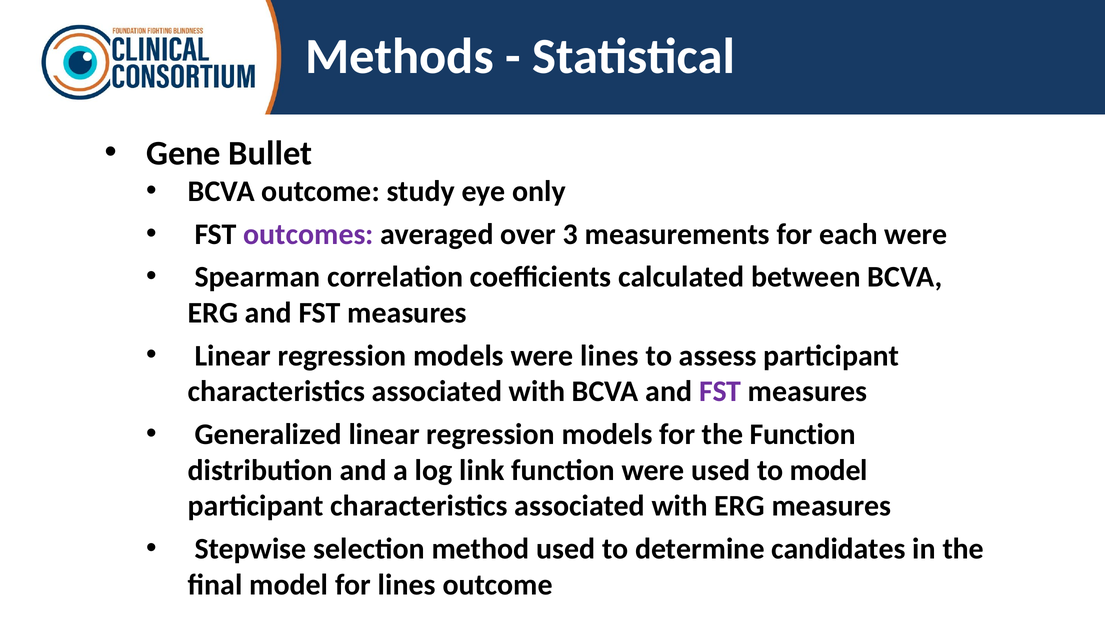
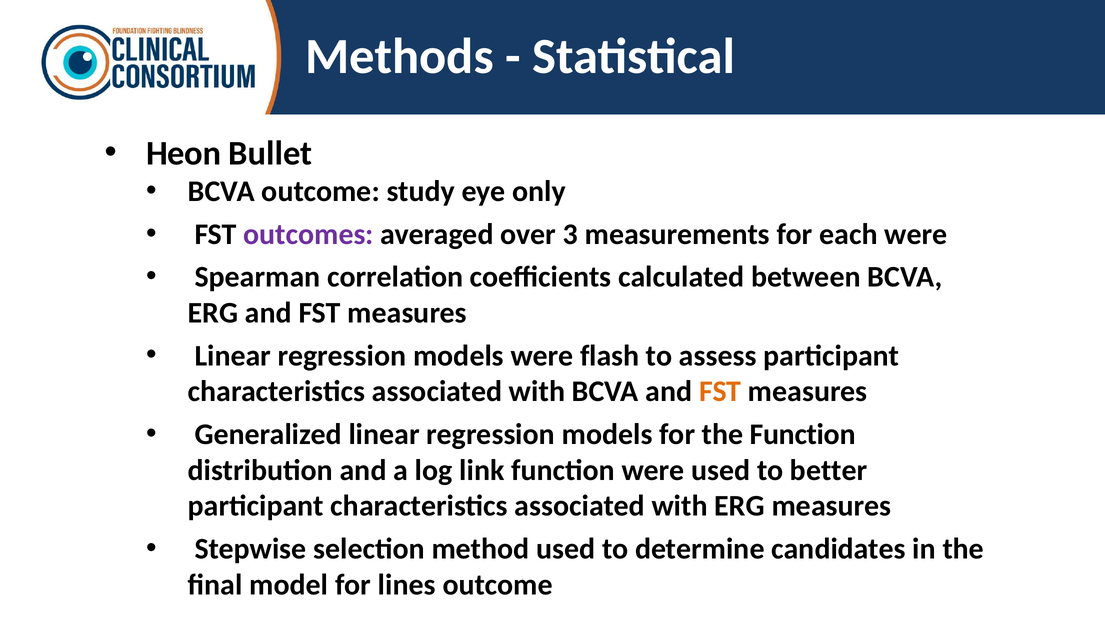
Gene: Gene -> Heon (184, 153)
were lines: lines -> flash (610, 356)
FST colour: purple -> orange (720, 392)
to model: model -> better (829, 471)
